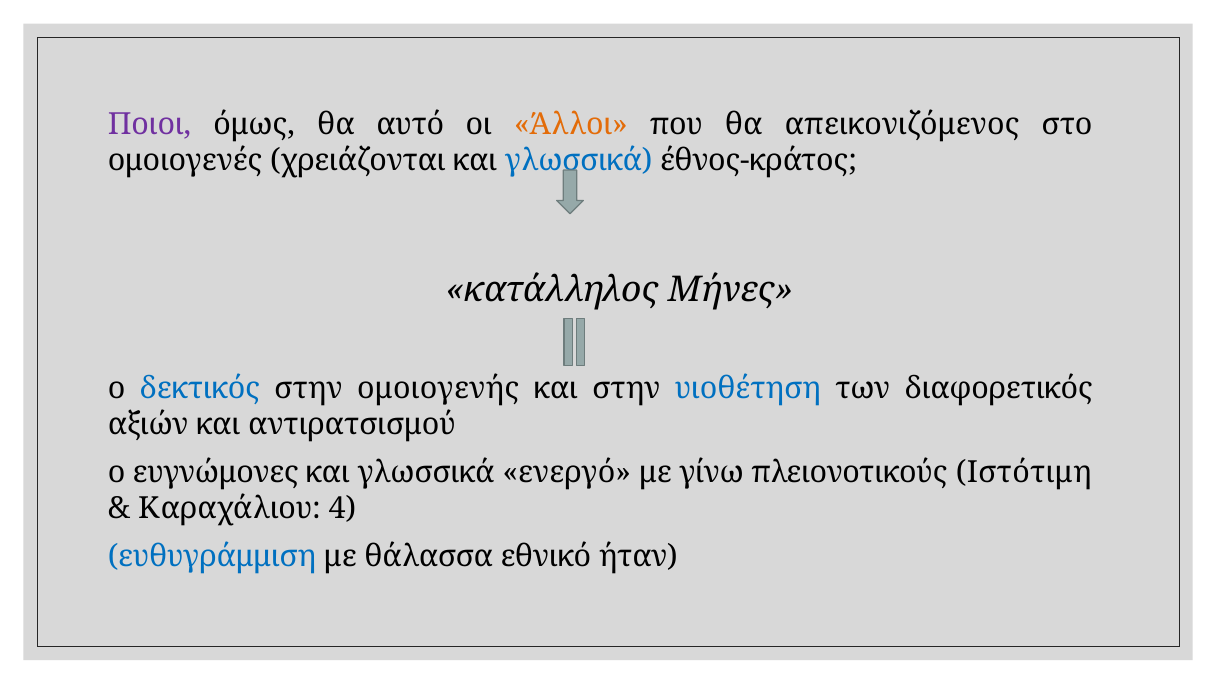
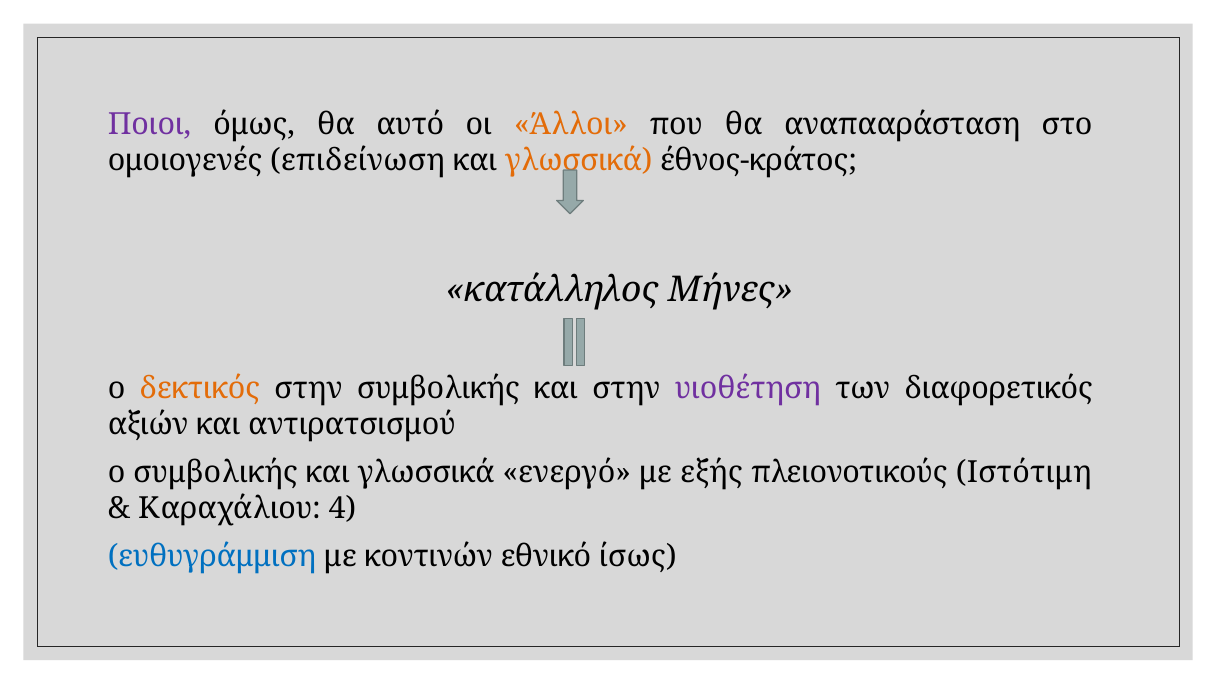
απεικονιζόμενος: απεικονιζόμενος -> αναπααράσταση (902, 124)
χρειάζονται: χρειάζονται -> επιδείνωση (358, 161)
γλωσσικά colour: blue -> orange (579, 161)
δεκτικός colour: blue -> orange (200, 388)
στην ομοιογενής: ομοιογενής -> συμβολικής (438, 388)
υιοθέτηση colour: blue -> purple (748, 388)
ο ευγνώμονες: ευγνώμονες -> συμβολικής (215, 472)
γίνω: γίνω -> εξής (711, 472)
θάλασσα: θάλασσα -> κοντινών (429, 557)
ήταν: ήταν -> ίσως (638, 557)
